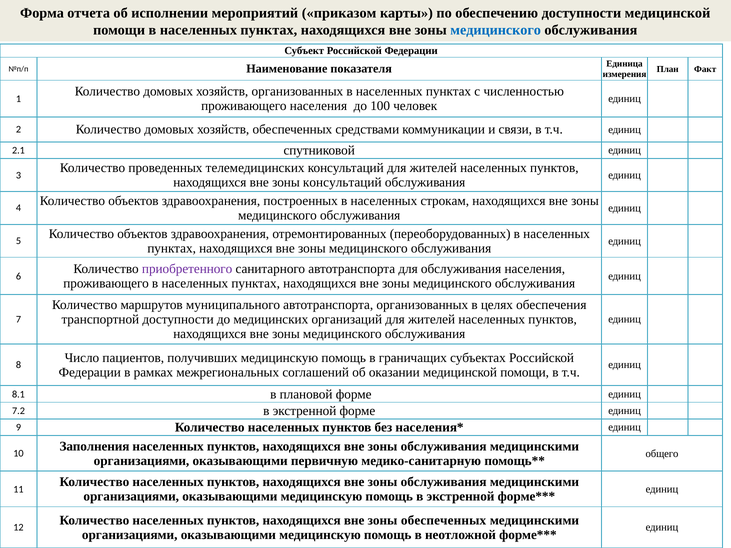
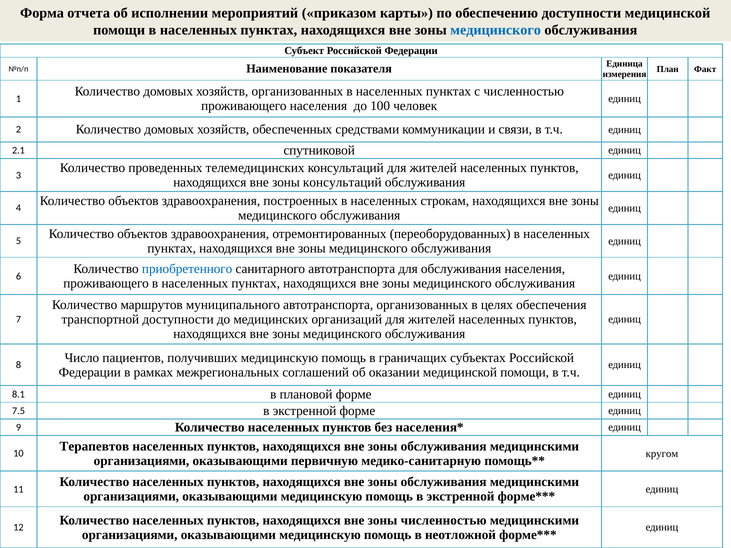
приобретенного colour: purple -> blue (187, 269)
7.2: 7.2 -> 7.5 (18, 411)
Заполнения: Заполнения -> Терапевтов (94, 447)
общего: общего -> кругом (662, 454)
зоны обеспеченных: обеспеченных -> численностью (444, 520)
